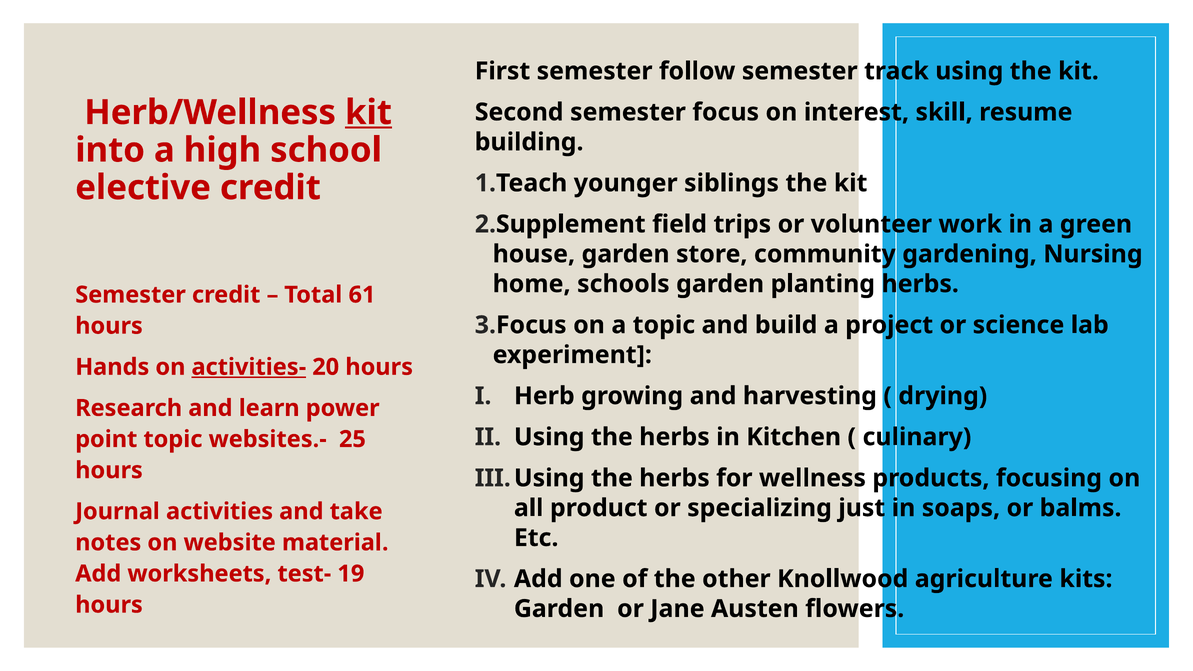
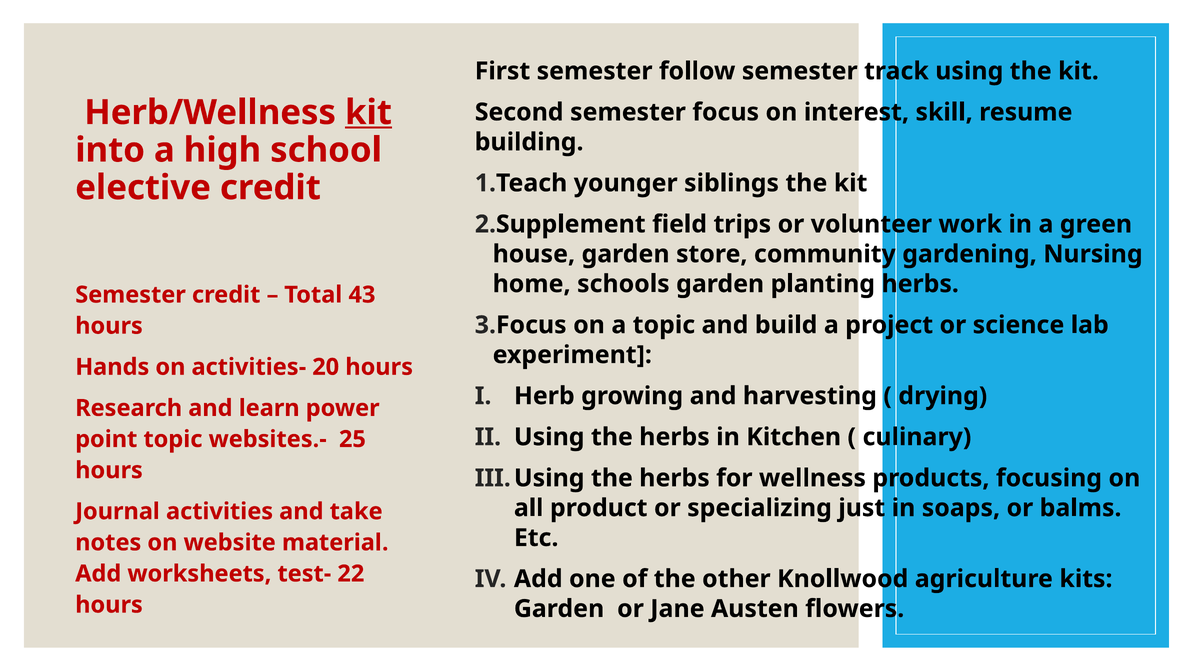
61: 61 -> 43 (362, 295)
activities- underline: present -> none (249, 367)
19: 19 -> 22 (351, 574)
